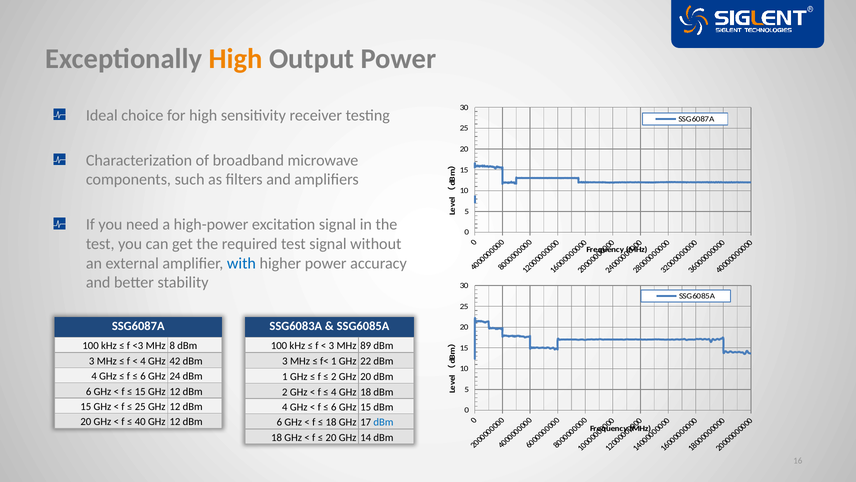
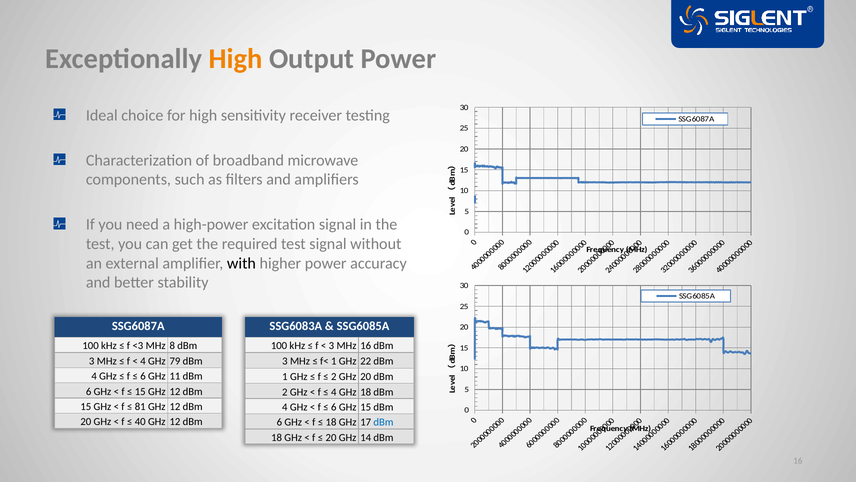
with colour: blue -> black (241, 263)
MHz 89: 89 -> 16 (366, 346)
42: 42 -> 79 (175, 361)
24: 24 -> 11 (175, 376)
25: 25 -> 81 (140, 406)
